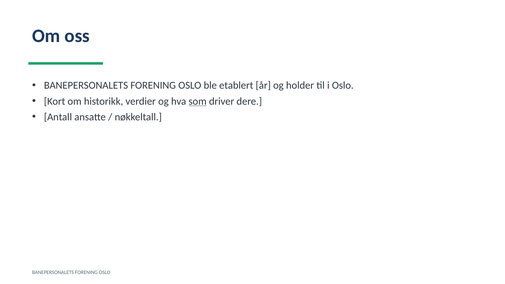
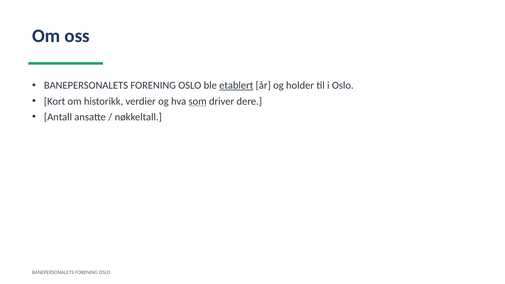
etablert underline: none -> present (236, 86)
